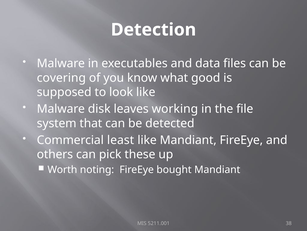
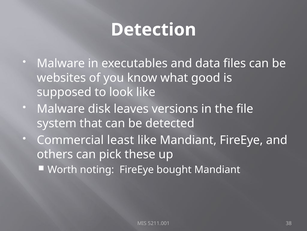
covering: covering -> websites (61, 78)
working: working -> versions (175, 109)
